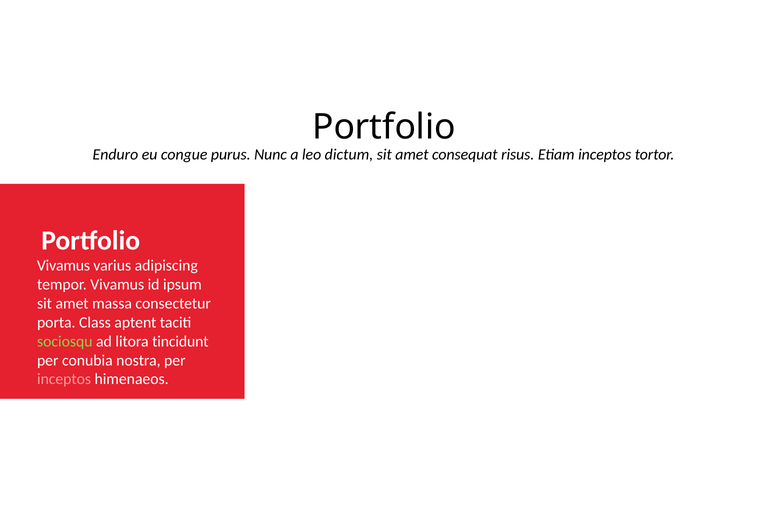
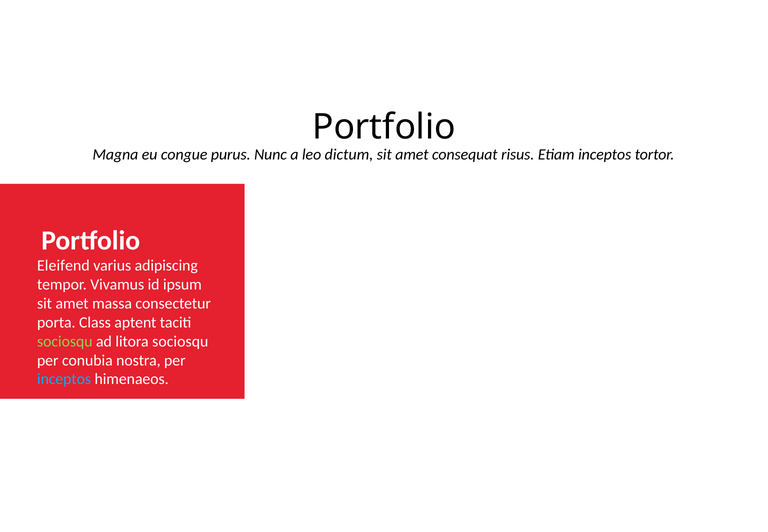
Enduro: Enduro -> Magna (115, 155)
Vivamus: Vivamus -> Eleifend (63, 266)
litora tincidunt: tincidunt -> sociosqu (180, 341)
inceptos colour: pink -> light blue (64, 379)
